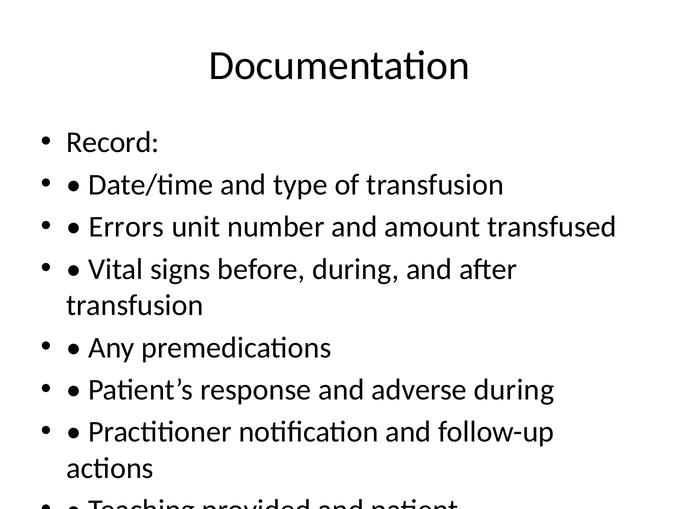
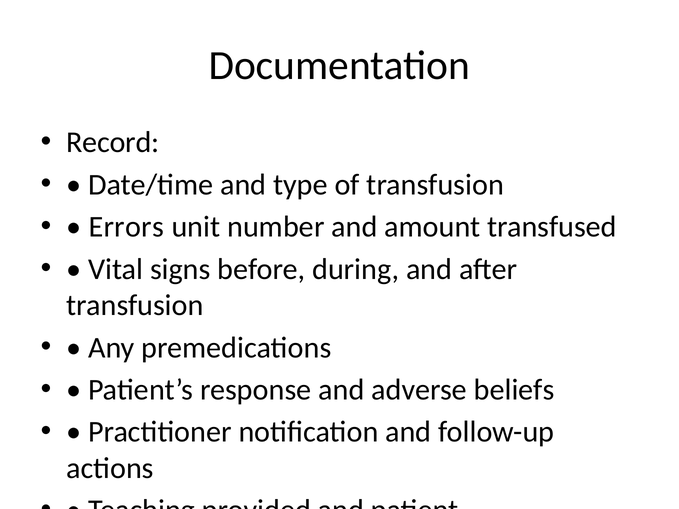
adverse during: during -> beliefs (514, 390)
